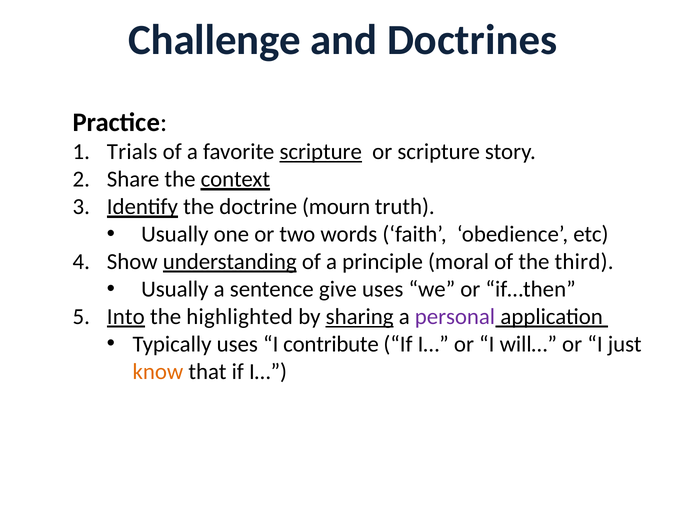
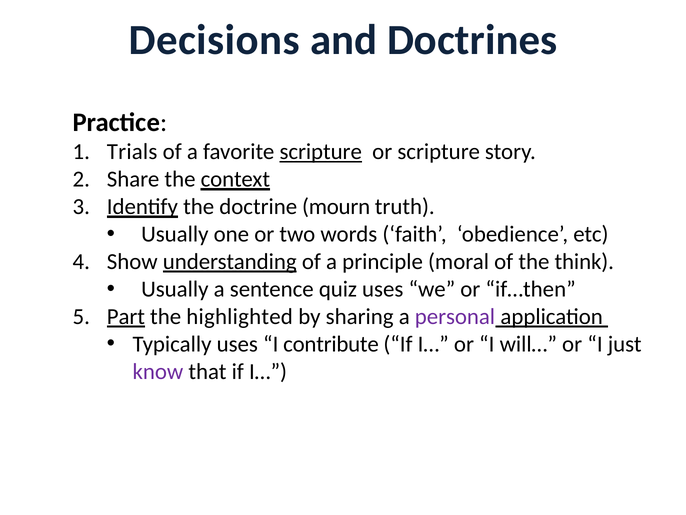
Challenge: Challenge -> Decisions (214, 40)
third: third -> think (584, 262)
give: give -> quiz (338, 289)
Into: Into -> Part (126, 316)
sharing underline: present -> none (360, 316)
know colour: orange -> purple (158, 371)
